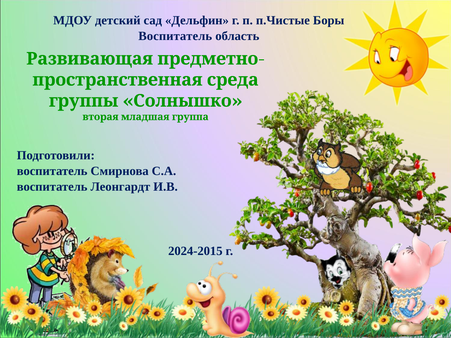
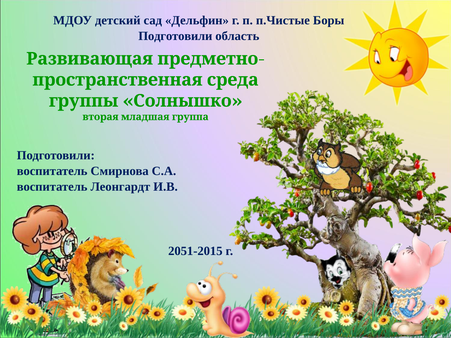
Воспитатель: Воспитатель -> Подготовили (175, 36)
2024-2015: 2024-2015 -> 2051-2015 (195, 251)
